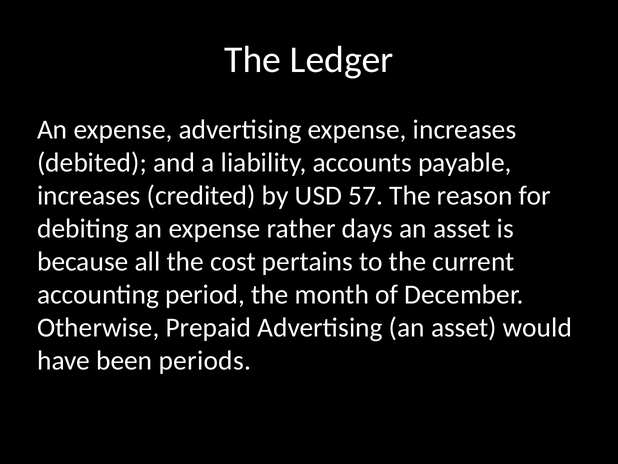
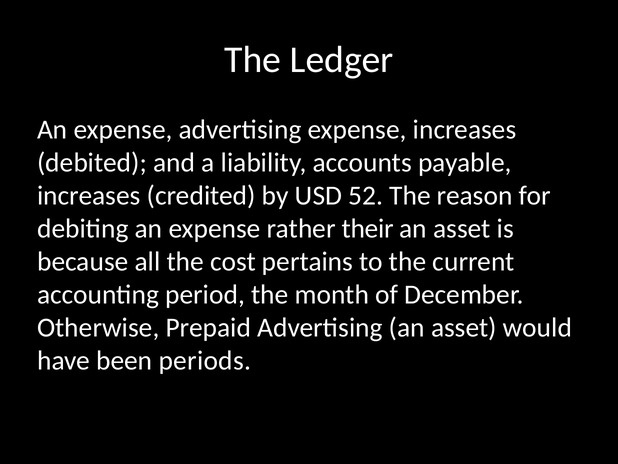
57: 57 -> 52 (366, 196)
days: days -> their (368, 229)
